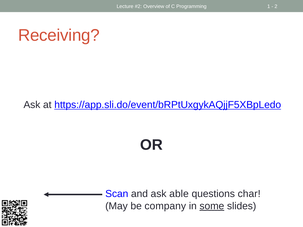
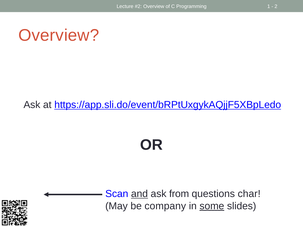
Receiving: Receiving -> Overview (59, 35)
and underline: none -> present (139, 194)
able: able -> from (179, 194)
